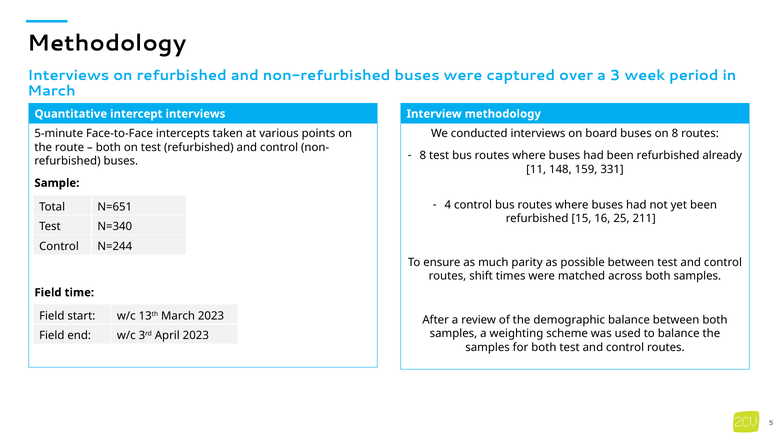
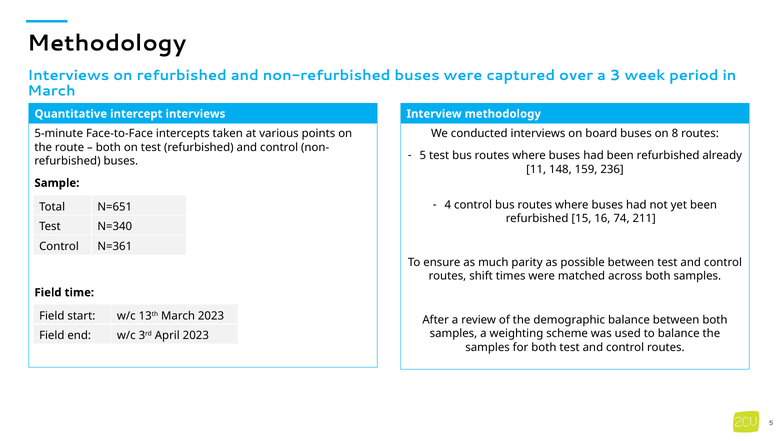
8: 8 -> 5 (423, 155)
331: 331 -> 236 (612, 169)
25: 25 -> 74 (621, 218)
N=244: N=244 -> N=361 (115, 246)
